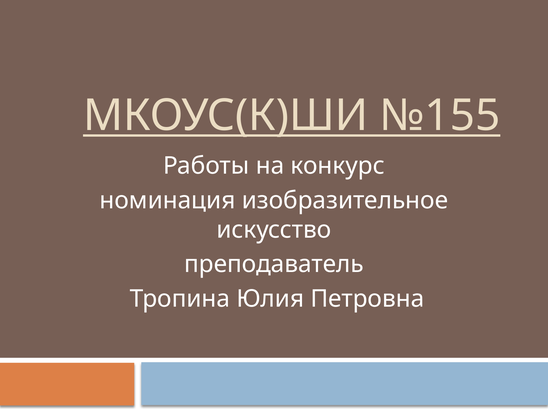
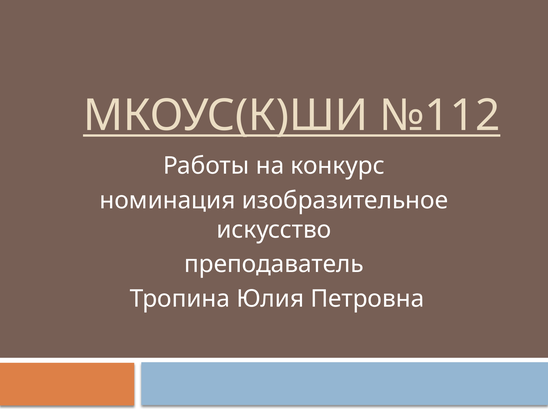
№155: №155 -> №112 (440, 115)
